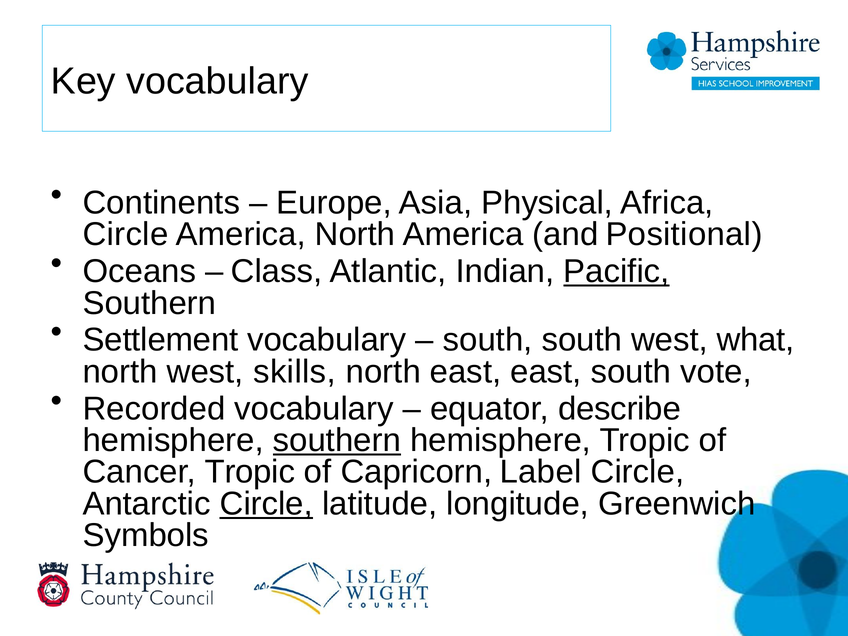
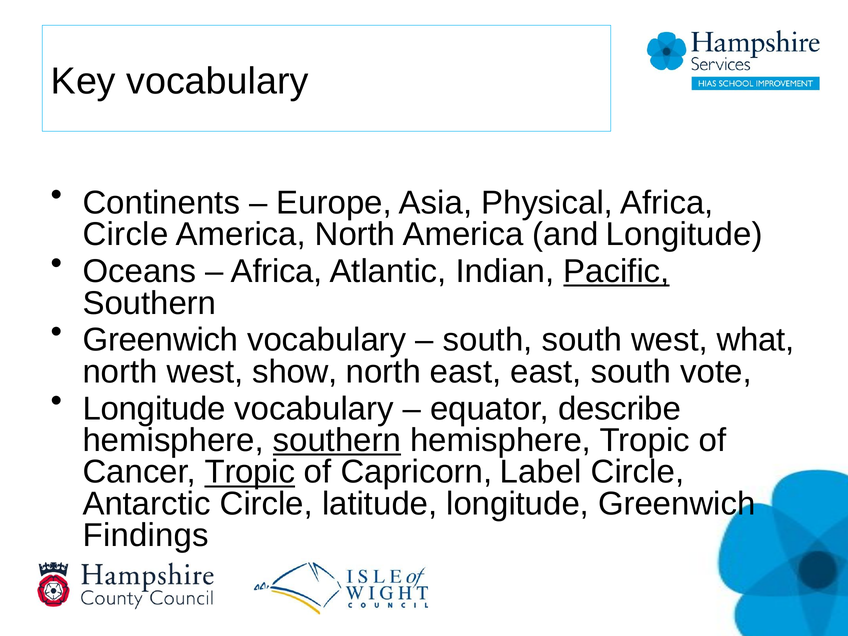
and Positional: Positional -> Longitude (684, 235)
Class: Class -> Africa (277, 271)
Settlement: Settlement -> Greenwich (161, 340)
skills: skills -> show (295, 372)
Recorded: Recorded -> Longitude (154, 409)
Tropic underline: none -> present (250, 472)
Circle underline: present -> none (266, 504)
Symbols: Symbols -> Findings (146, 535)
